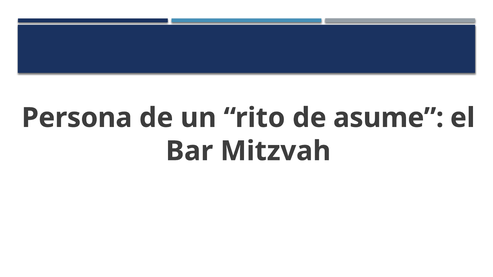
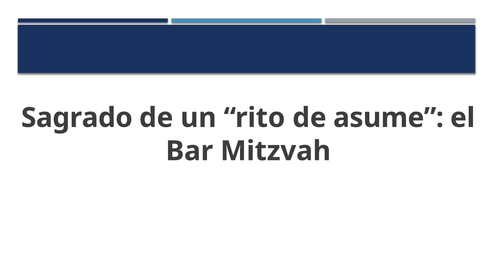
Persona: Persona -> Sagrado (77, 118)
